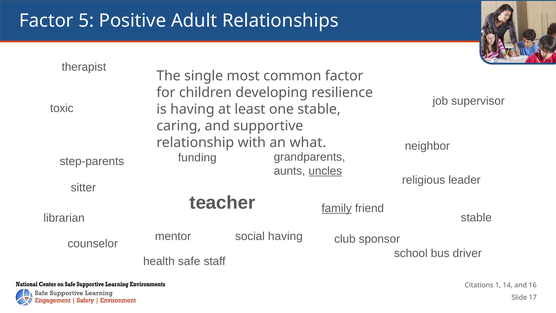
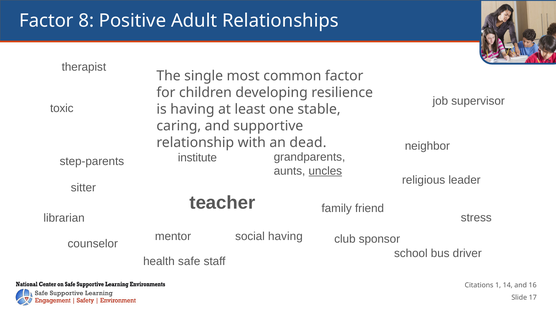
5: 5 -> 8 (86, 21)
what: what -> dead (308, 143)
funding: funding -> institute (197, 157)
family underline: present -> none (337, 208)
stable: stable -> stress (476, 217)
